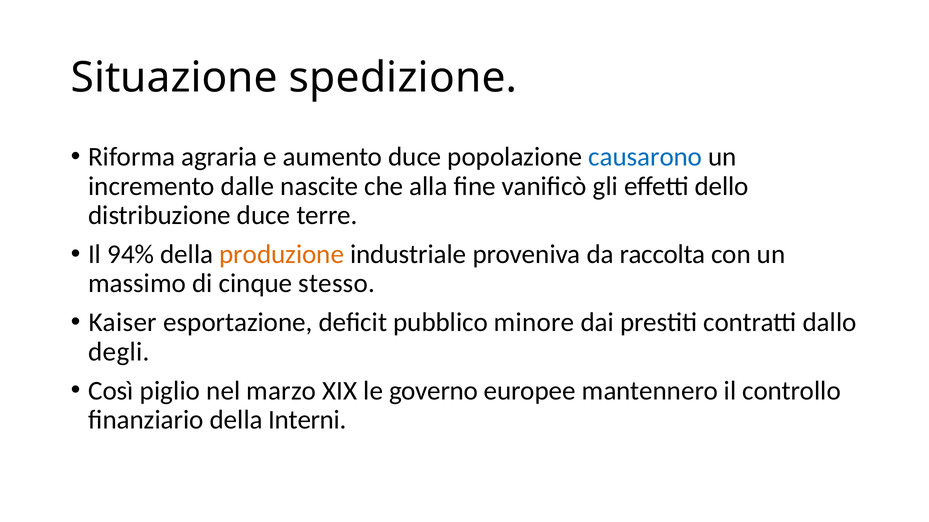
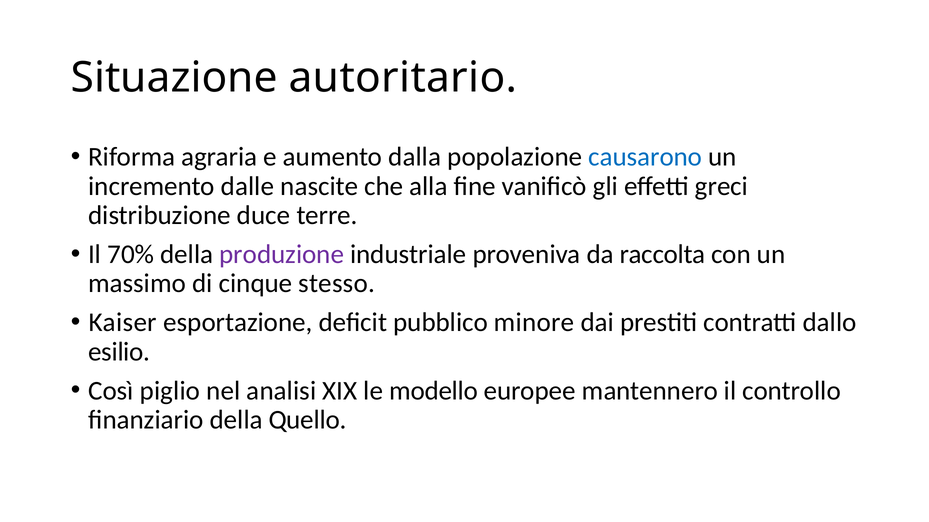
spedizione: spedizione -> autoritario (403, 78)
aumento duce: duce -> dalla (415, 157)
dello: dello -> greci (722, 186)
94%: 94% -> 70% (131, 255)
produzione colour: orange -> purple (282, 255)
degli: degli -> esilio (119, 352)
marzo: marzo -> analisi (281, 391)
governo: governo -> modello (434, 391)
Interni: Interni -> Quello (307, 420)
